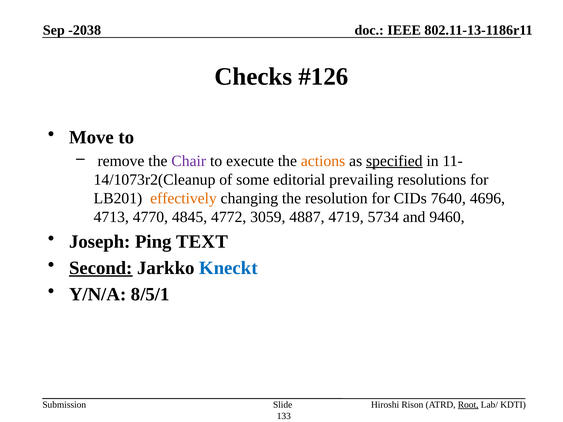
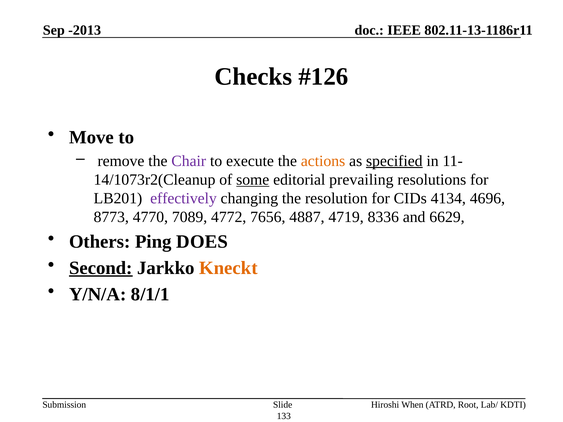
-2038: -2038 -> -2013 (85, 30)
some underline: none -> present (253, 180)
effectively colour: orange -> purple (183, 198)
7640: 7640 -> 4134 (448, 198)
4713: 4713 -> 8773 (111, 217)
4845: 4845 -> 7089 (190, 217)
3059: 3059 -> 7656 (268, 217)
5734: 5734 -> 8336 (383, 217)
9460: 9460 -> 6629 (447, 217)
Joseph: Joseph -> Others (100, 242)
TEXT: TEXT -> DOES (202, 242)
Kneckt colour: blue -> orange (228, 268)
8/5/1: 8/5/1 -> 8/1/1 (150, 294)
Rison: Rison -> When (412, 405)
Root underline: present -> none (468, 405)
